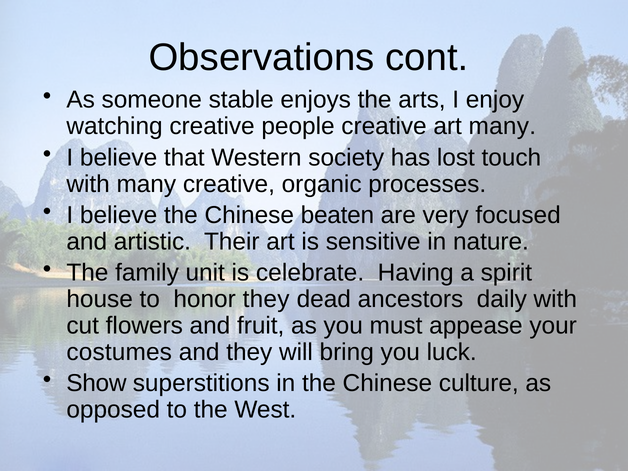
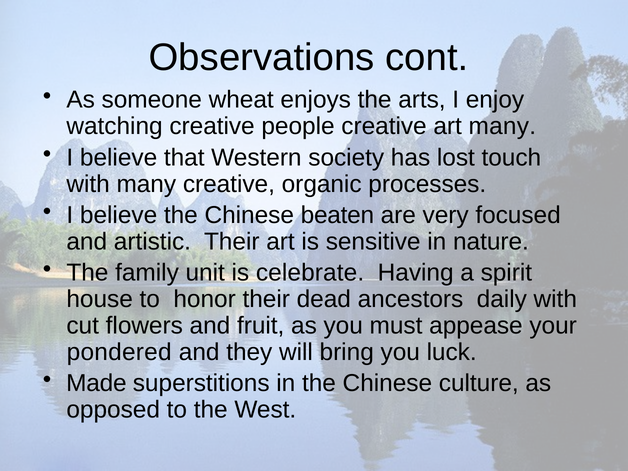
stable: stable -> wheat (241, 100)
honor they: they -> their (266, 299)
costumes: costumes -> pondered (119, 352)
Show: Show -> Made (96, 383)
